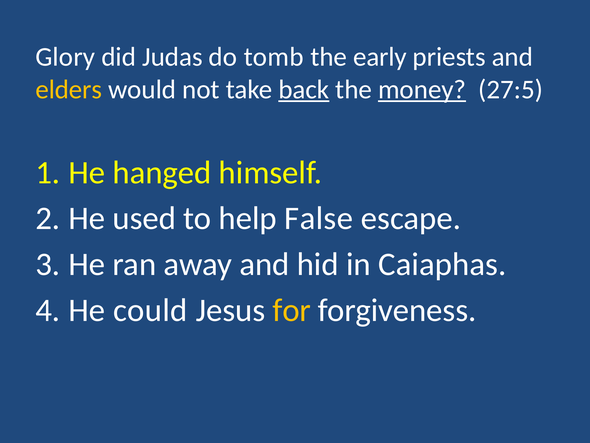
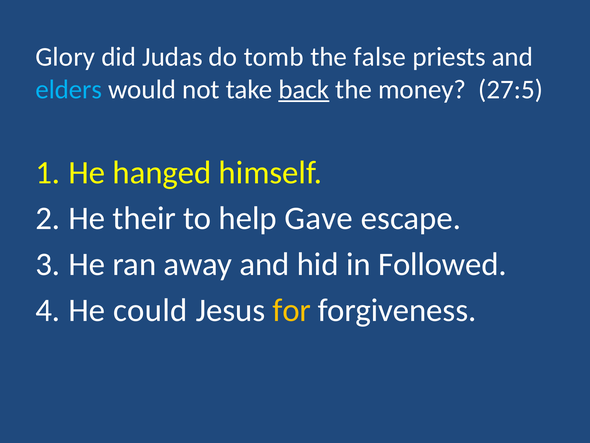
early: early -> false (380, 57)
elders colour: yellow -> light blue (69, 89)
money underline: present -> none (422, 89)
used: used -> their (144, 218)
False: False -> Gave (319, 218)
Caiaphas: Caiaphas -> Followed (442, 264)
